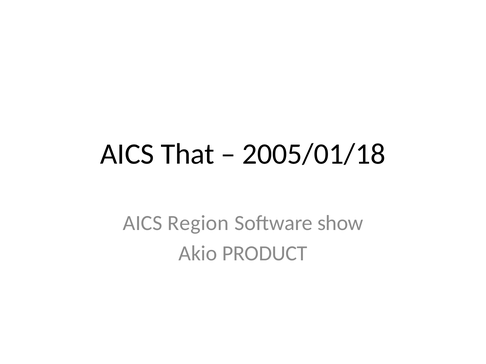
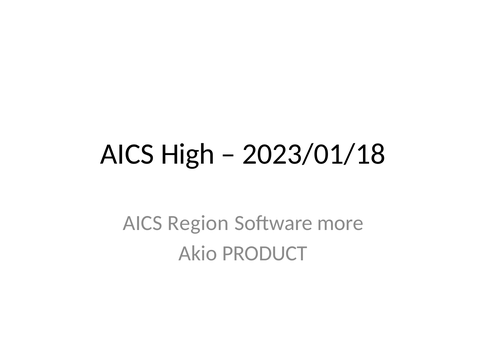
That: That -> High (188, 154)
2005/01/18: 2005/01/18 -> 2023/01/18 (314, 154)
show: show -> more (340, 223)
